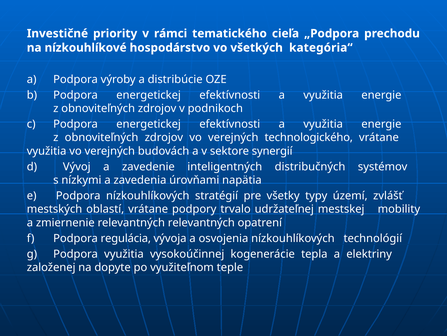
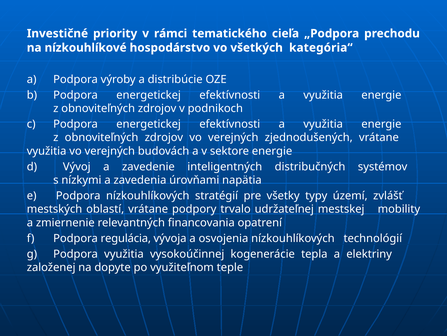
technologického: technologického -> zjednodušených (309, 137)
sektore synergií: synergií -> energie (272, 151)
relevantných relevantných: relevantných -> financovania (201, 222)
